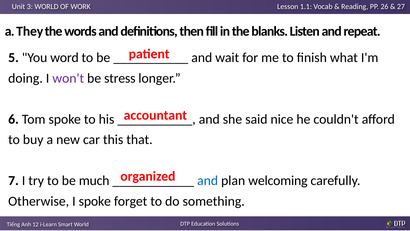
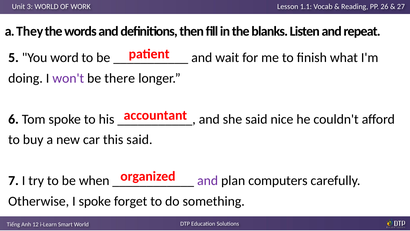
stress: stress -> there (120, 78)
this that: that -> said (139, 140)
much: much -> when (94, 181)
and colour: blue -> purple (208, 181)
welcoming: welcoming -> computers (278, 181)
